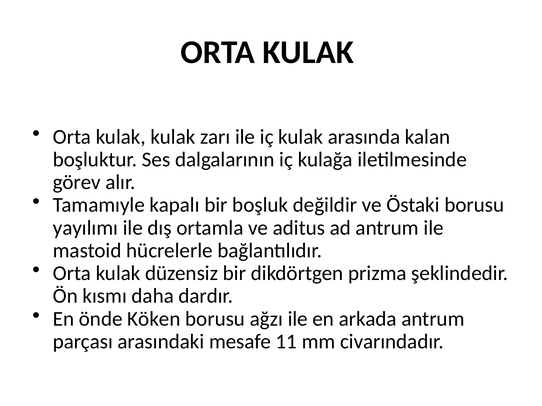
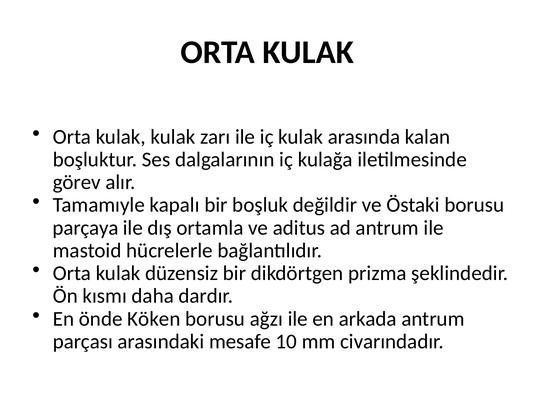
yayılımı: yayılımı -> parçaya (86, 228)
11: 11 -> 10 (286, 342)
